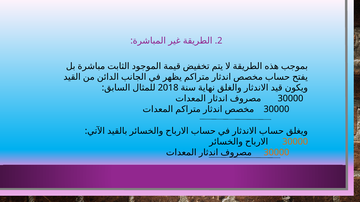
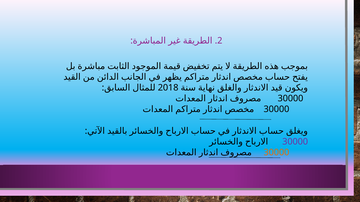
30000 colour: orange -> purple (295, 142)
